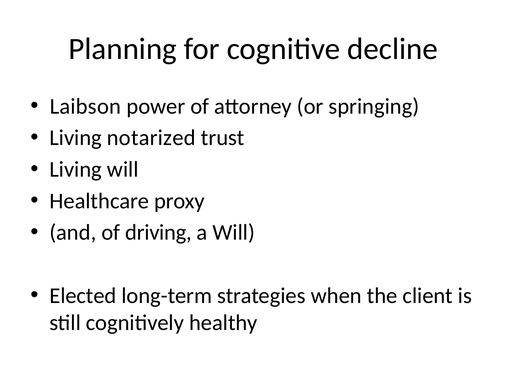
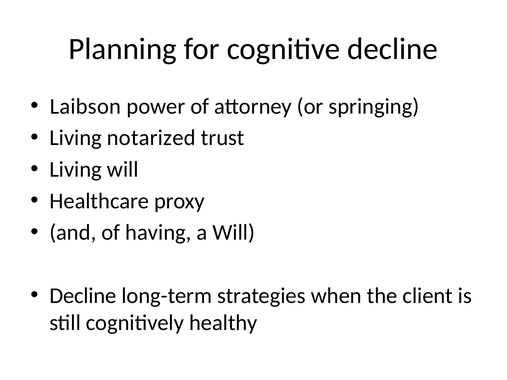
driving: driving -> having (158, 233)
Elected: Elected -> Decline (83, 296)
